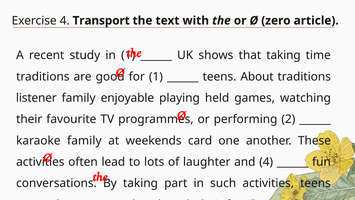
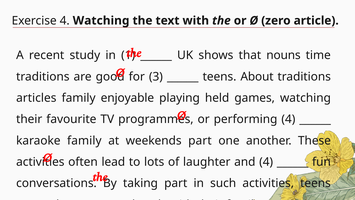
4 Transport: Transport -> Watching (101, 21)
that taking: taking -> nouns (283, 55)
for 1: 1 -> 3 (156, 76)
listener: listener -> articles (36, 98)
performing 2: 2 -> 4 (288, 119)
weekends card: card -> part (200, 140)
